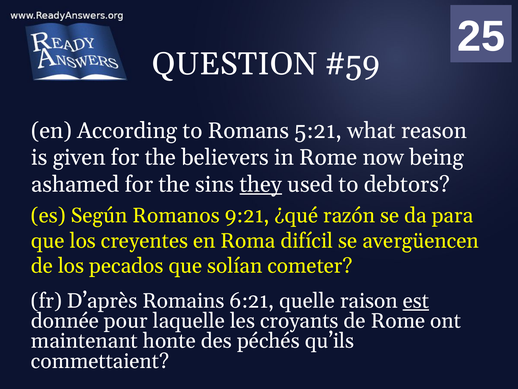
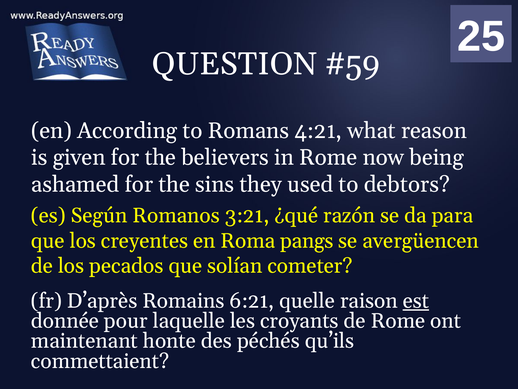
5:21: 5:21 -> 4:21 (318, 131)
they underline: present -> none (261, 184)
9:21: 9:21 -> 3:21 (247, 215)
difícil: difícil -> pangs (307, 241)
